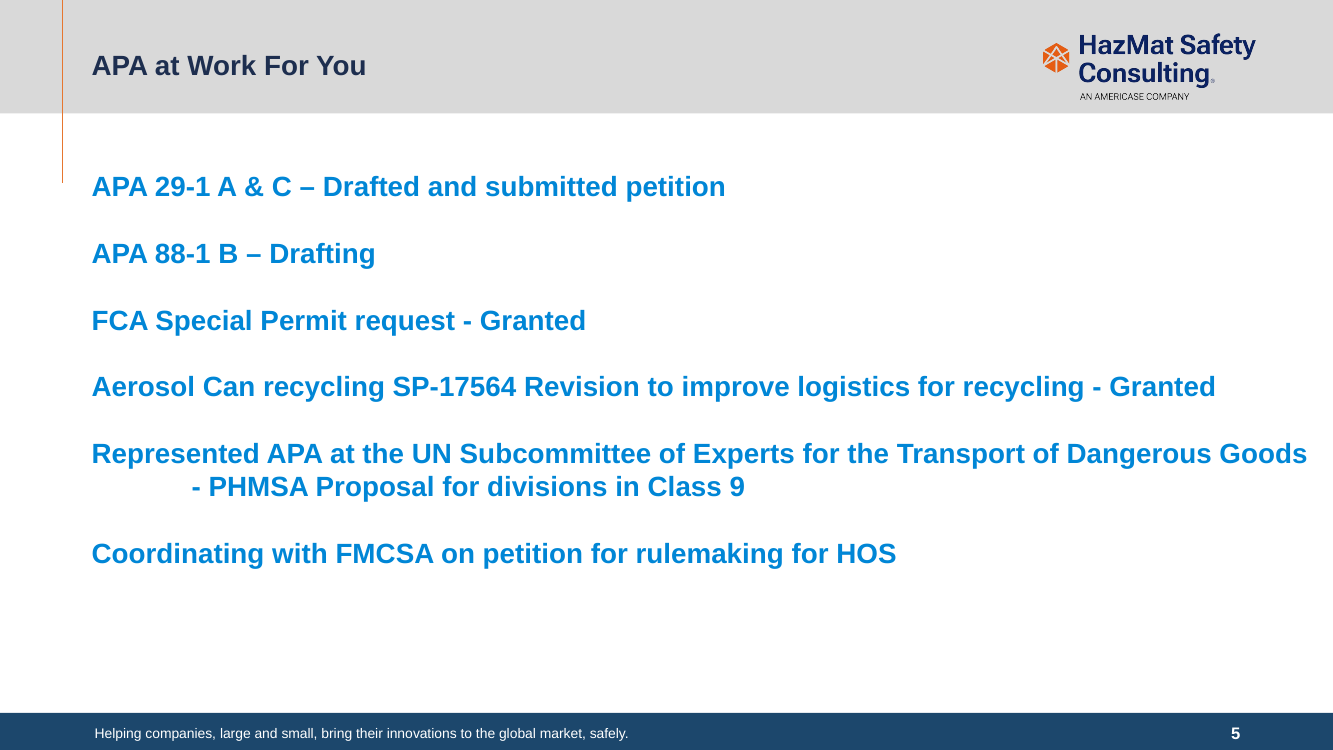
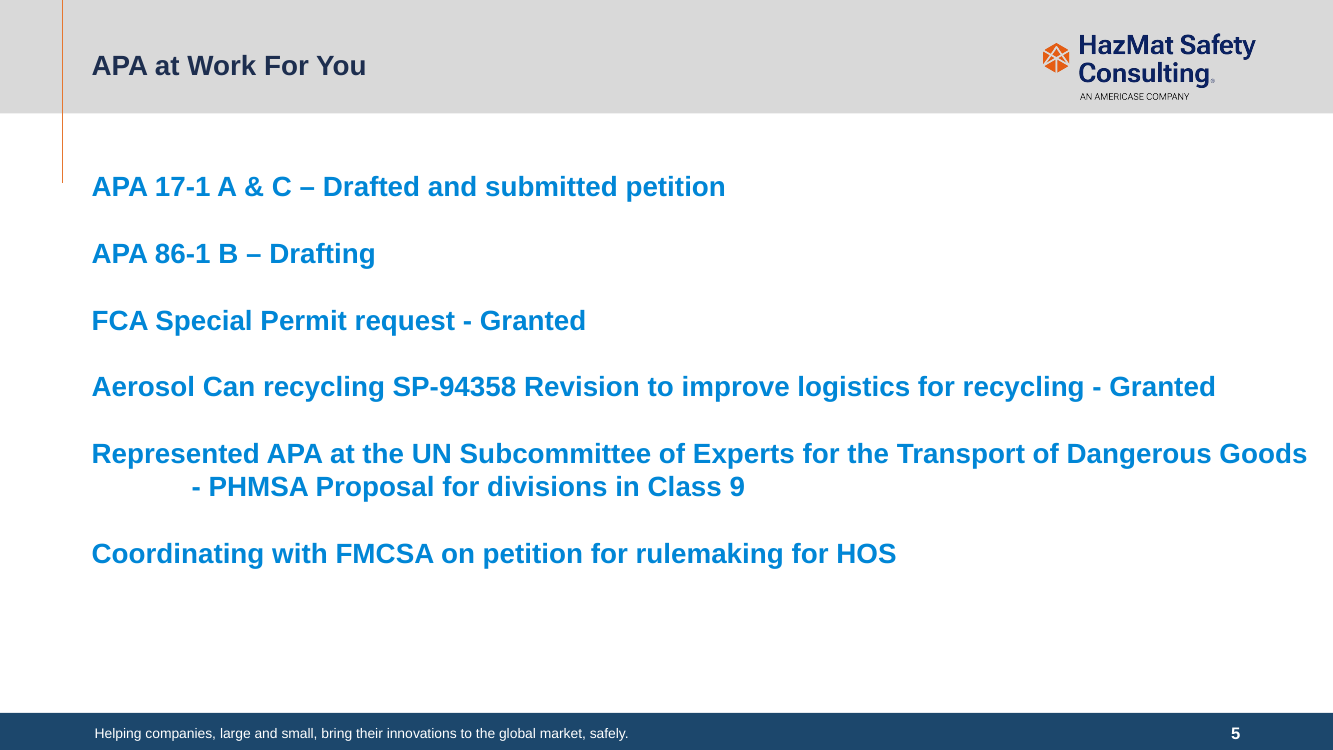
29-1: 29-1 -> 17-1 (183, 187)
88-1: 88-1 -> 86-1 (183, 254)
SP-17564: SP-17564 -> SP-94358 (455, 387)
